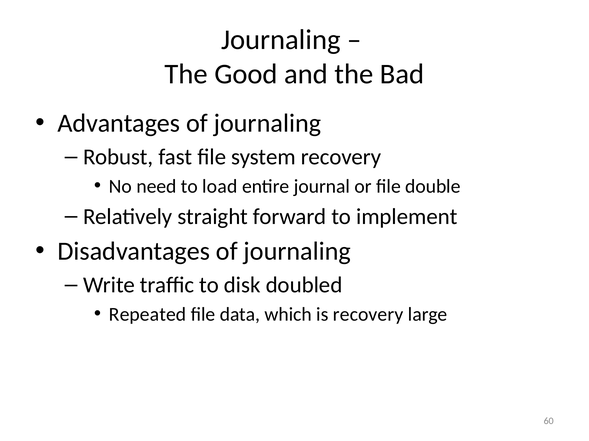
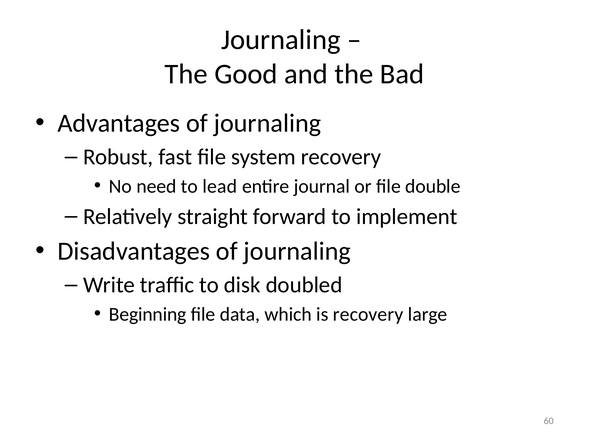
load: load -> lead (220, 187)
Repeated: Repeated -> Beginning (148, 315)
